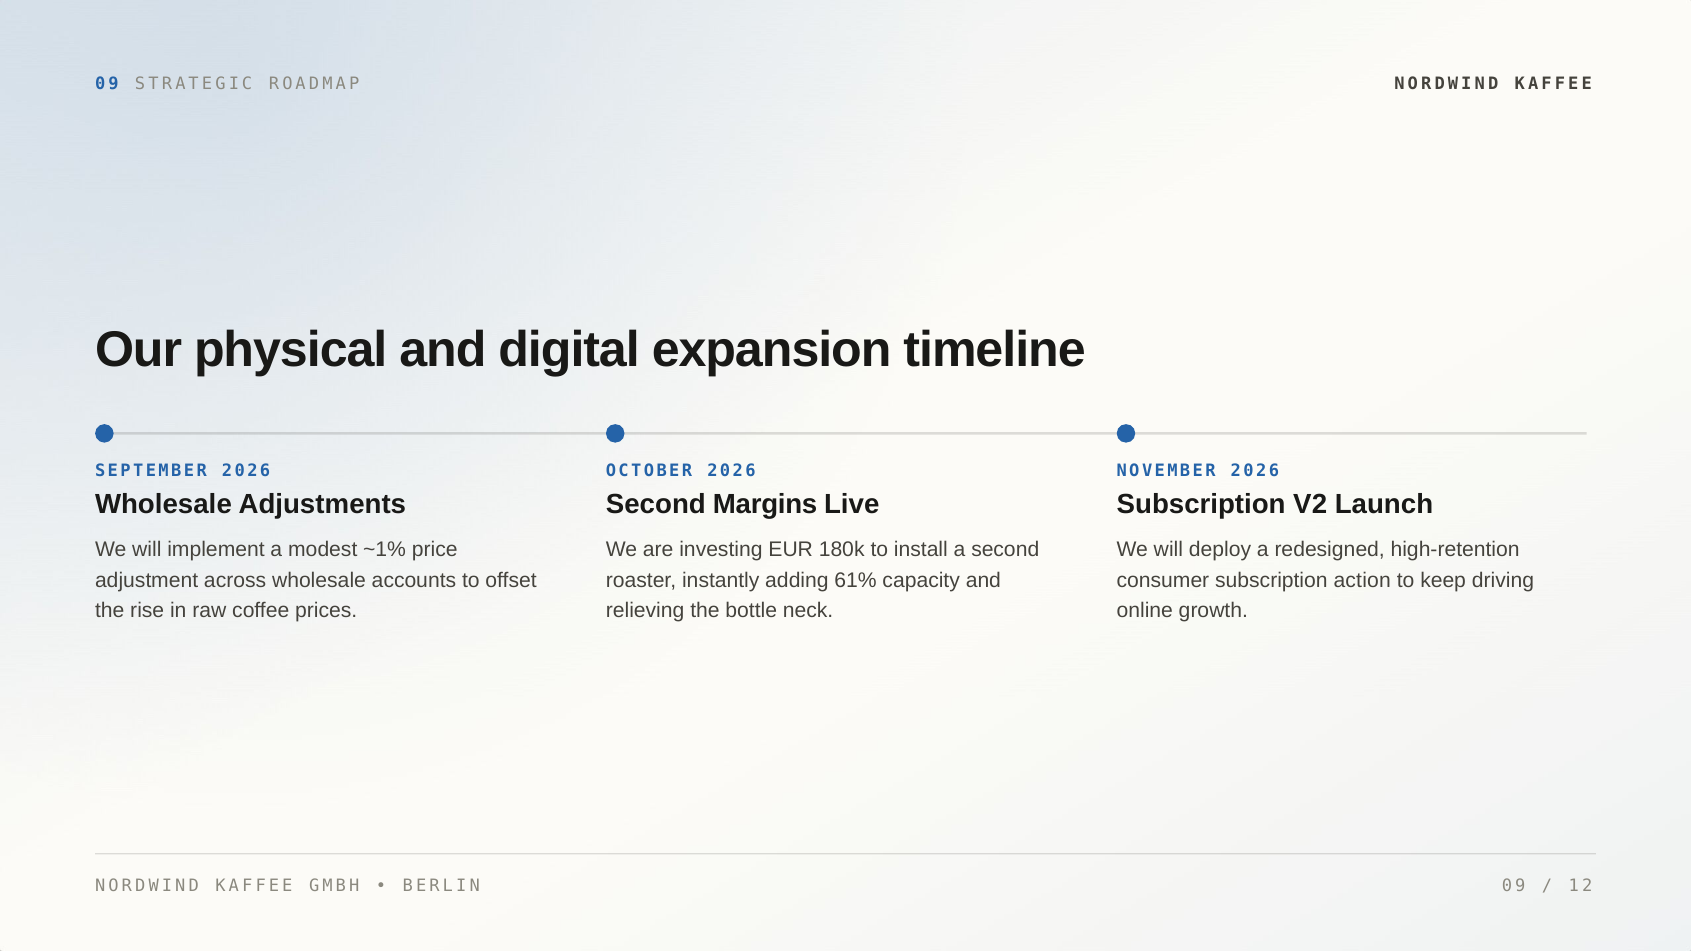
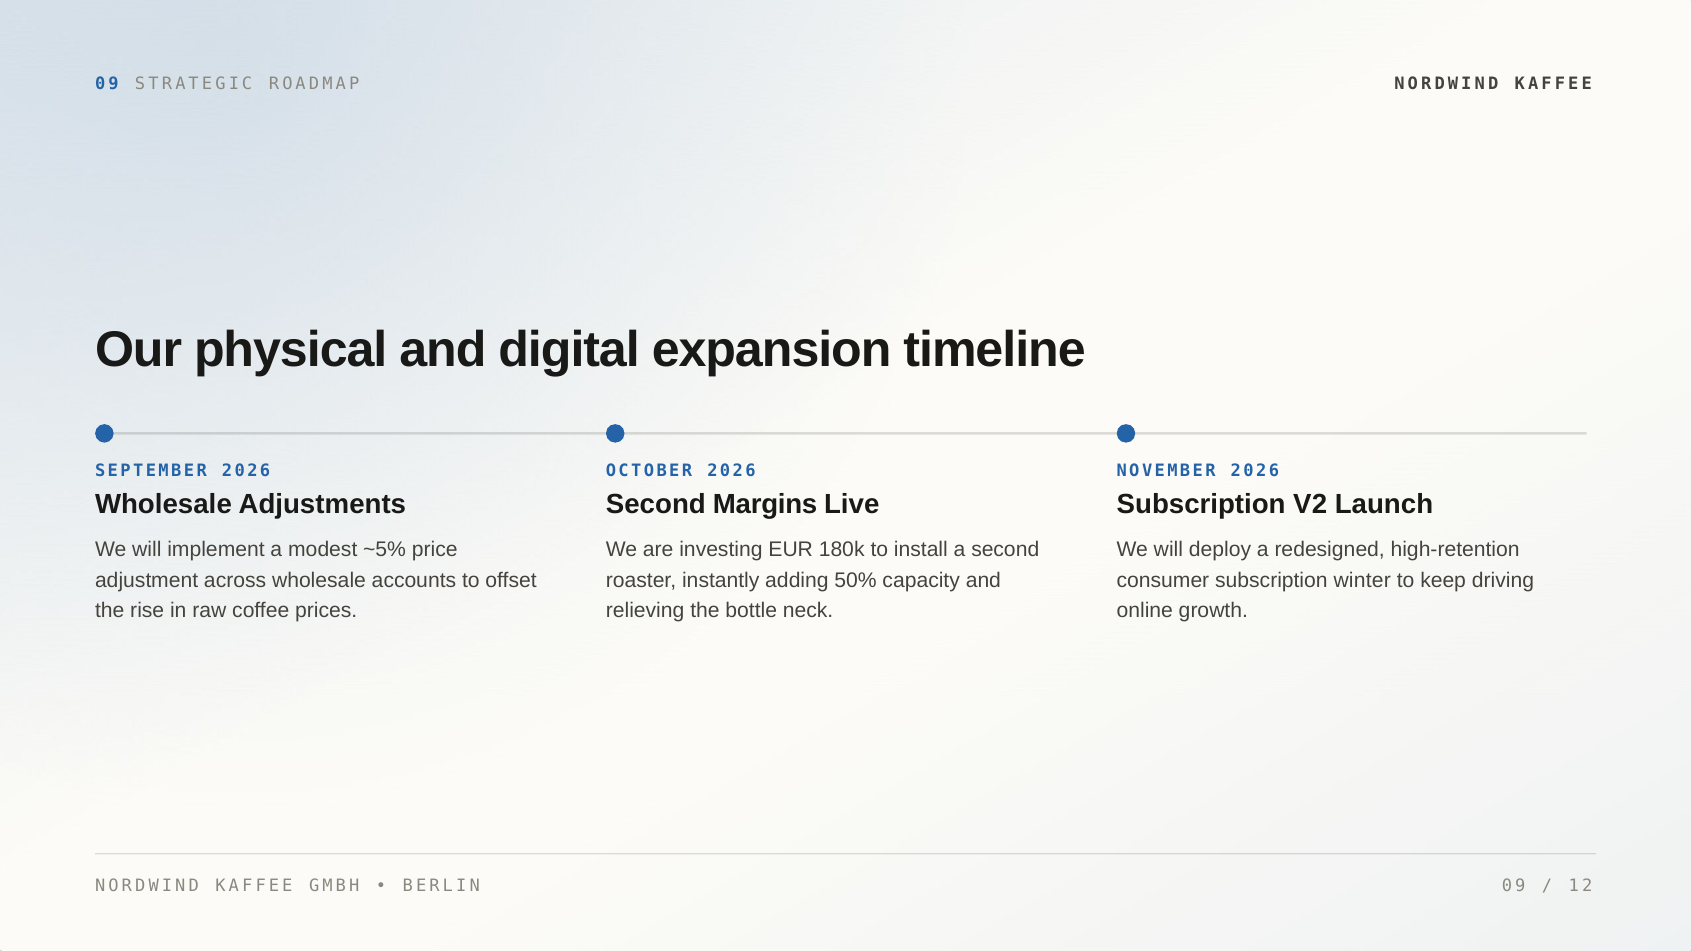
~1%: ~1% -> ~5% (384, 550)
61%: 61% -> 50% (856, 580)
action: action -> winter (1362, 580)
